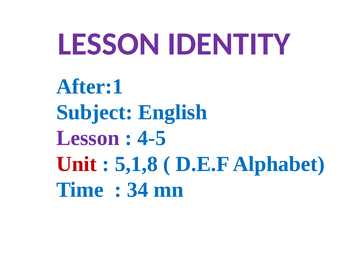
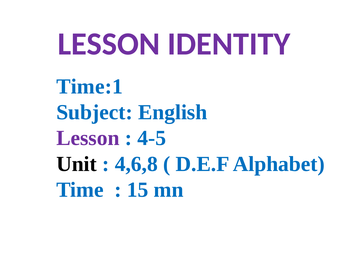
After:1: After:1 -> Time:1 (90, 87)
Unit colour: red -> black (77, 164)
5,1,8: 5,1,8 -> 4,6,8 (136, 164)
34: 34 -> 15 (138, 190)
